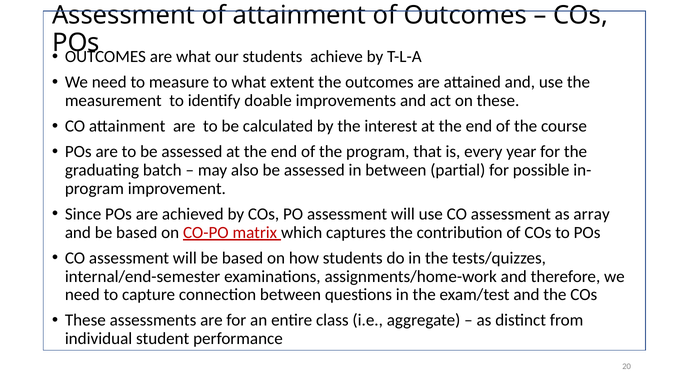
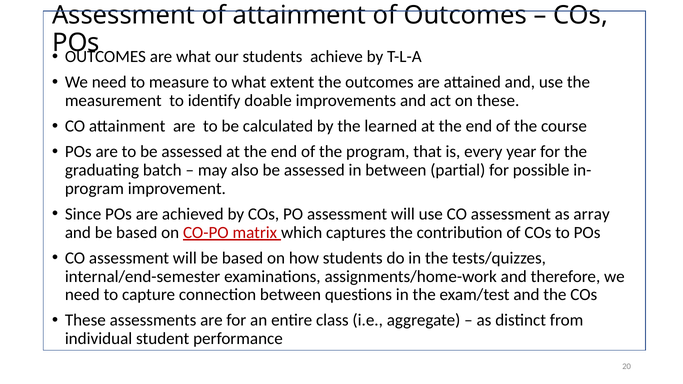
interest: interest -> learned (391, 126)
